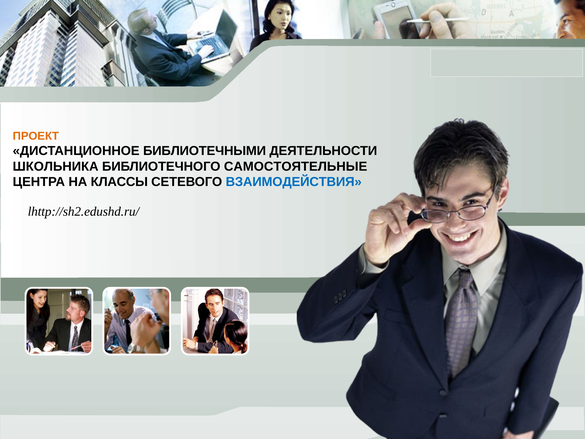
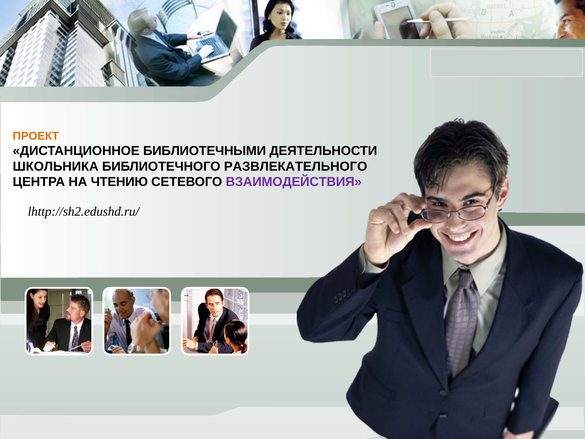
САМОСТОЯТЕЛЬНЫЕ: САМОСТОЯТЕЛЬНЫЕ -> РАЗВЛЕКАТЕЛЬНОГО (296, 166)
КЛАССЫ: КЛАССЫ -> ЧТЕНИЮ (119, 182)
ВЗАИМОДЕЙСТВИЯ colour: blue -> purple (294, 182)
